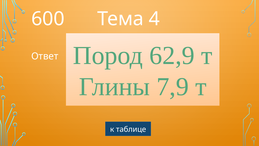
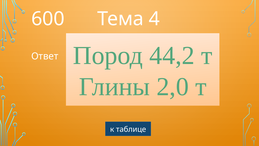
62,9: 62,9 -> 44,2 (172, 56)
7,9: 7,9 -> 2,0 (173, 87)
